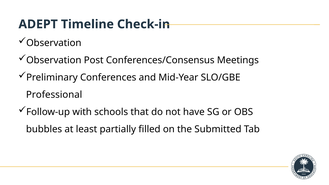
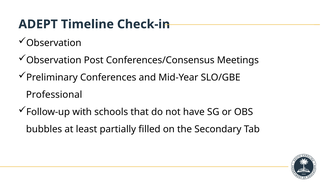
Submitted: Submitted -> Secondary (218, 129)
